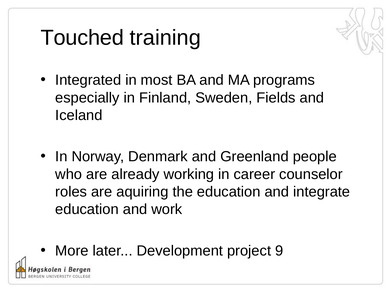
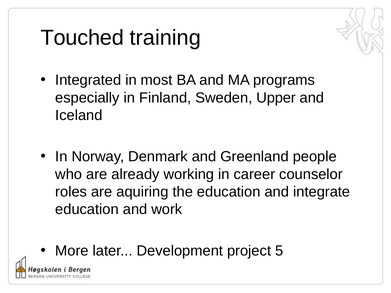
Fields: Fields -> Upper (276, 98)
9: 9 -> 5 (279, 251)
